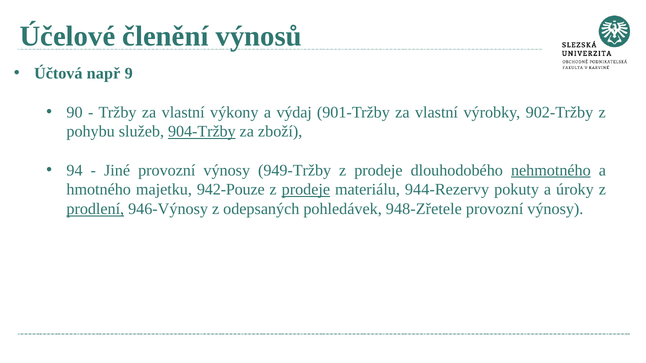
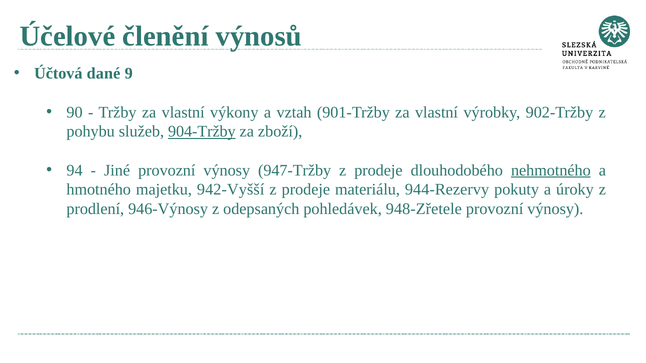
např: např -> dané (103, 74)
výdaj: výdaj -> vztah (294, 112)
949-Tržby: 949-Tržby -> 947-Tržby (295, 170)
942-Pouze: 942-Pouze -> 942-Vyšší (231, 190)
prodeje underline: present -> none (306, 190)
prodlení underline: present -> none (95, 209)
